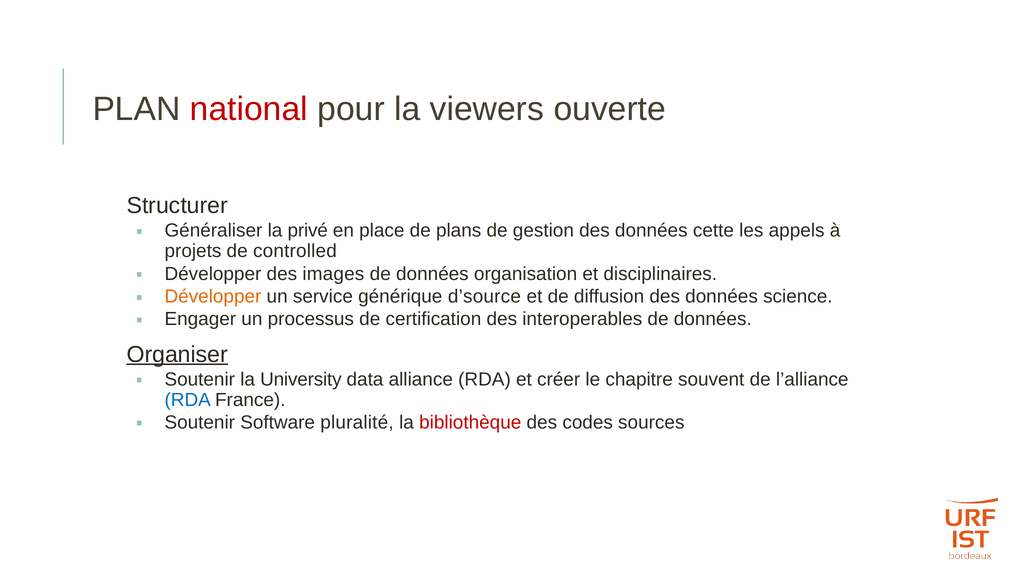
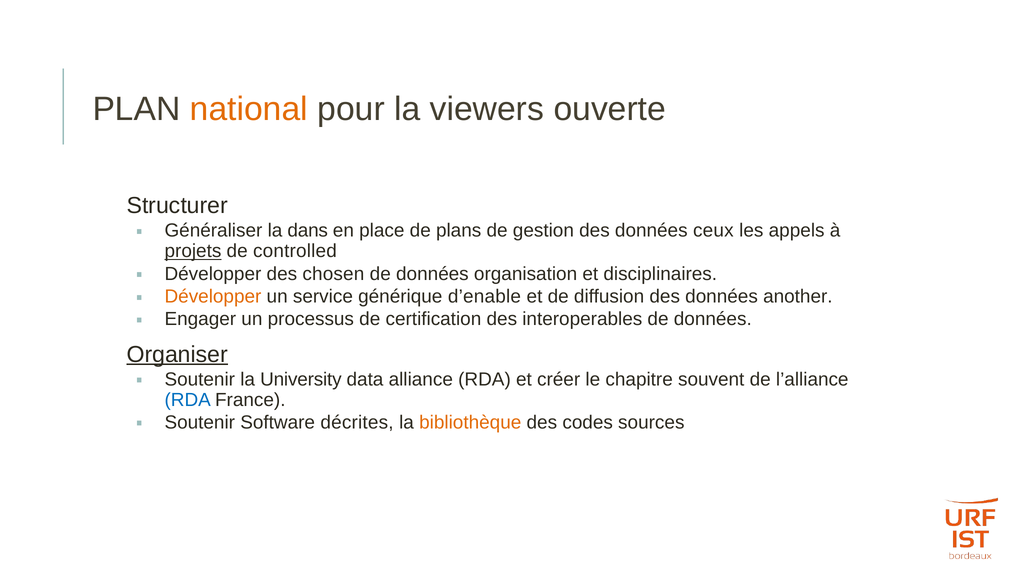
national colour: red -> orange (249, 109)
privé: privé -> dans (308, 231)
cette: cette -> ceux (713, 231)
projets underline: none -> present (193, 251)
images: images -> chosen (333, 274)
d’source: d’source -> d’enable (484, 296)
science: science -> another (798, 296)
pluralité: pluralité -> décrites (357, 422)
bibliothèque colour: red -> orange (470, 422)
